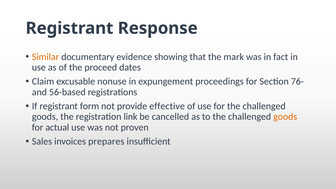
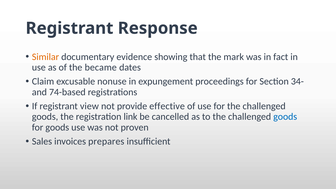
proceed: proceed -> became (101, 67)
76-: 76- -> 34- (297, 81)
56-based: 56-based -> 74-based (67, 92)
form: form -> view (89, 106)
goods colour: orange -> blue (285, 117)
for actual: actual -> goods (57, 127)
